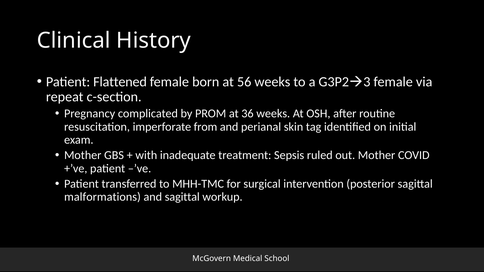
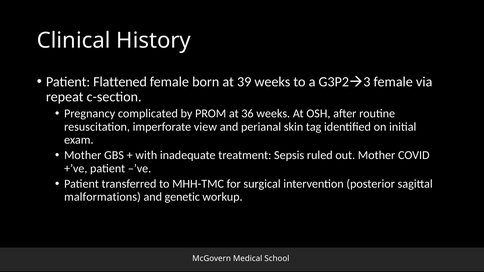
56: 56 -> 39 (244, 82)
from: from -> view (205, 127)
and sagittal: sagittal -> genetic (182, 197)
